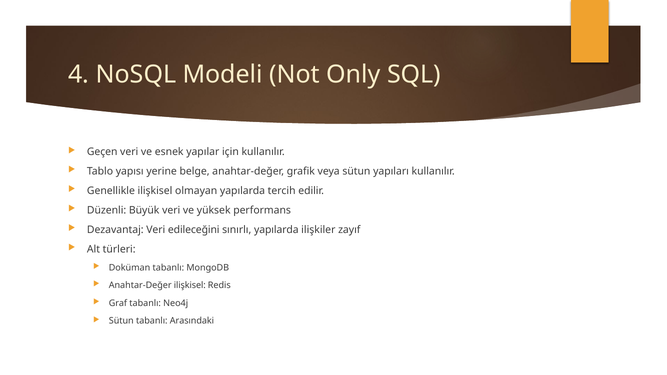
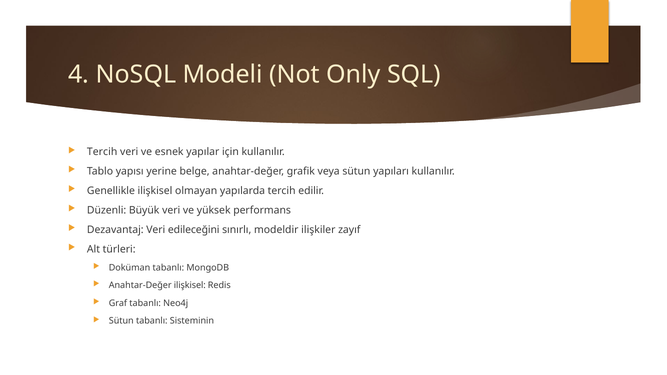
Geçen: Geçen -> Tercih (102, 152)
sınırlı yapılarda: yapılarda -> modeldir (276, 230)
Arasındaki: Arasındaki -> Sisteminin (192, 321)
